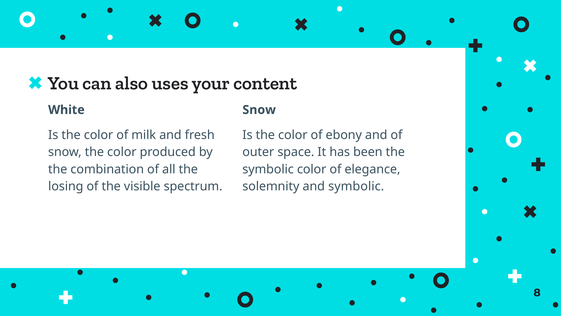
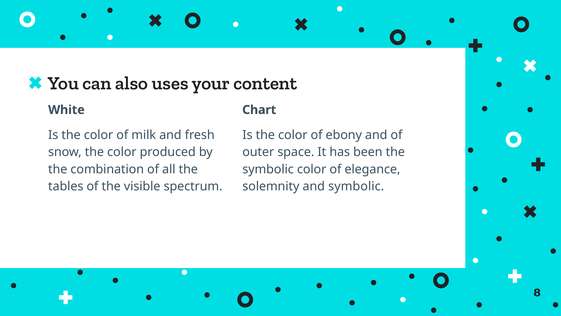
Snow: Snow -> Chart (259, 110)
losing: losing -> tables (66, 186)
